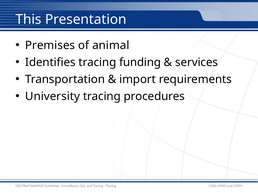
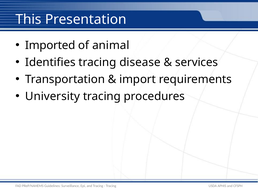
Premises: Premises -> Imported (50, 46)
funding: funding -> disease (140, 63)
